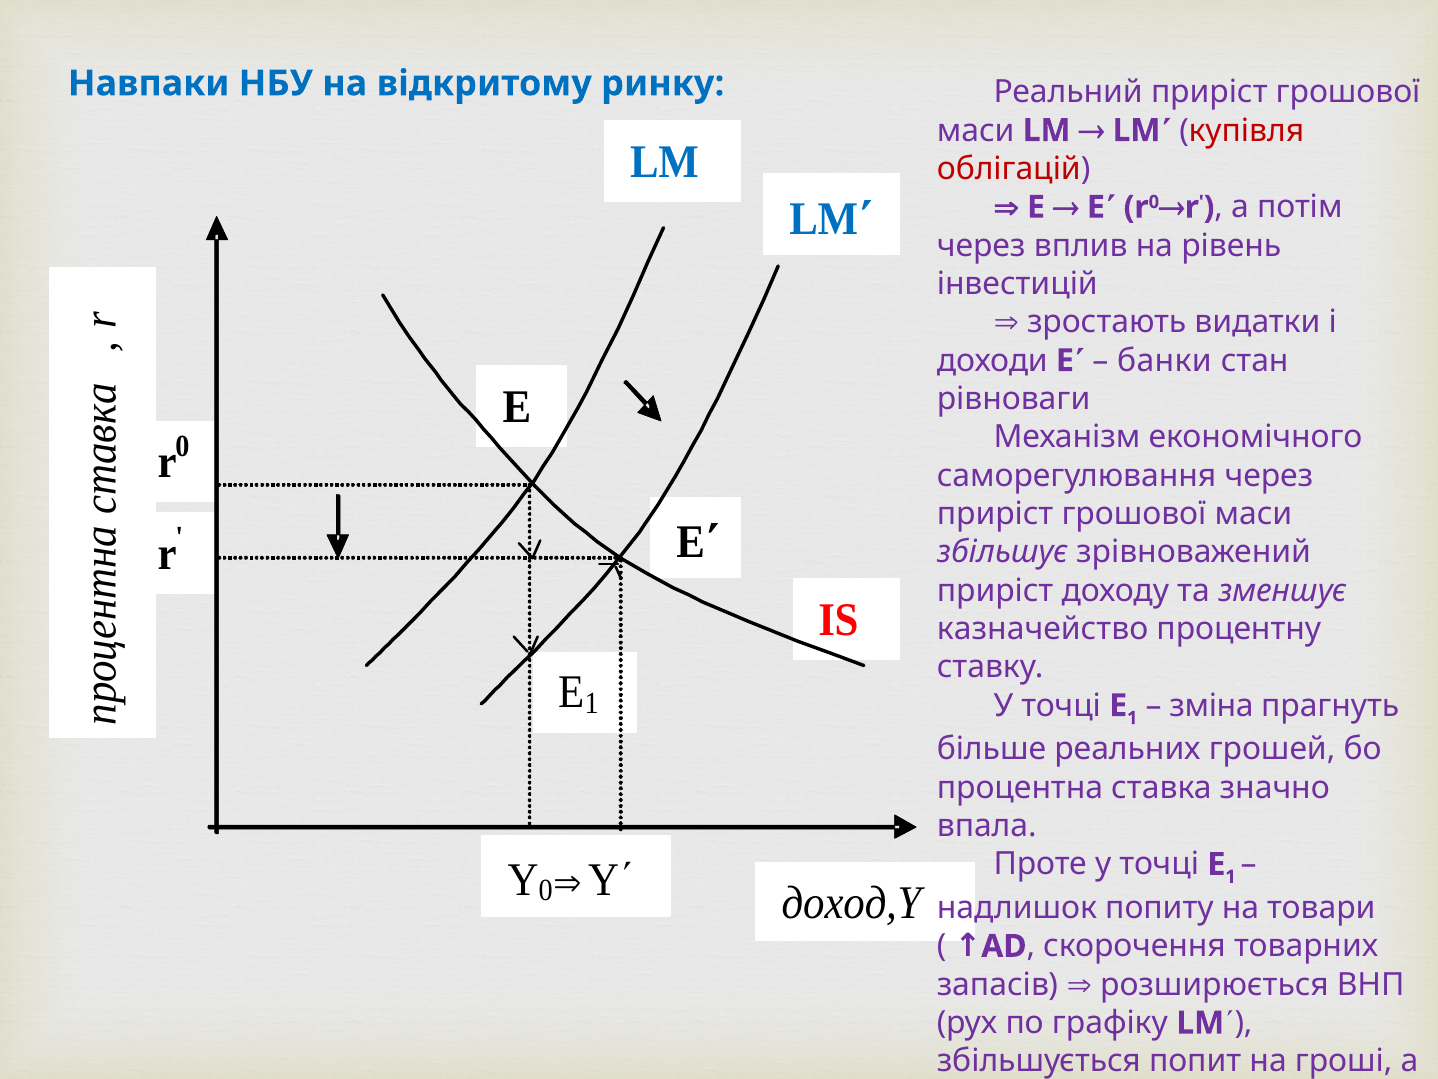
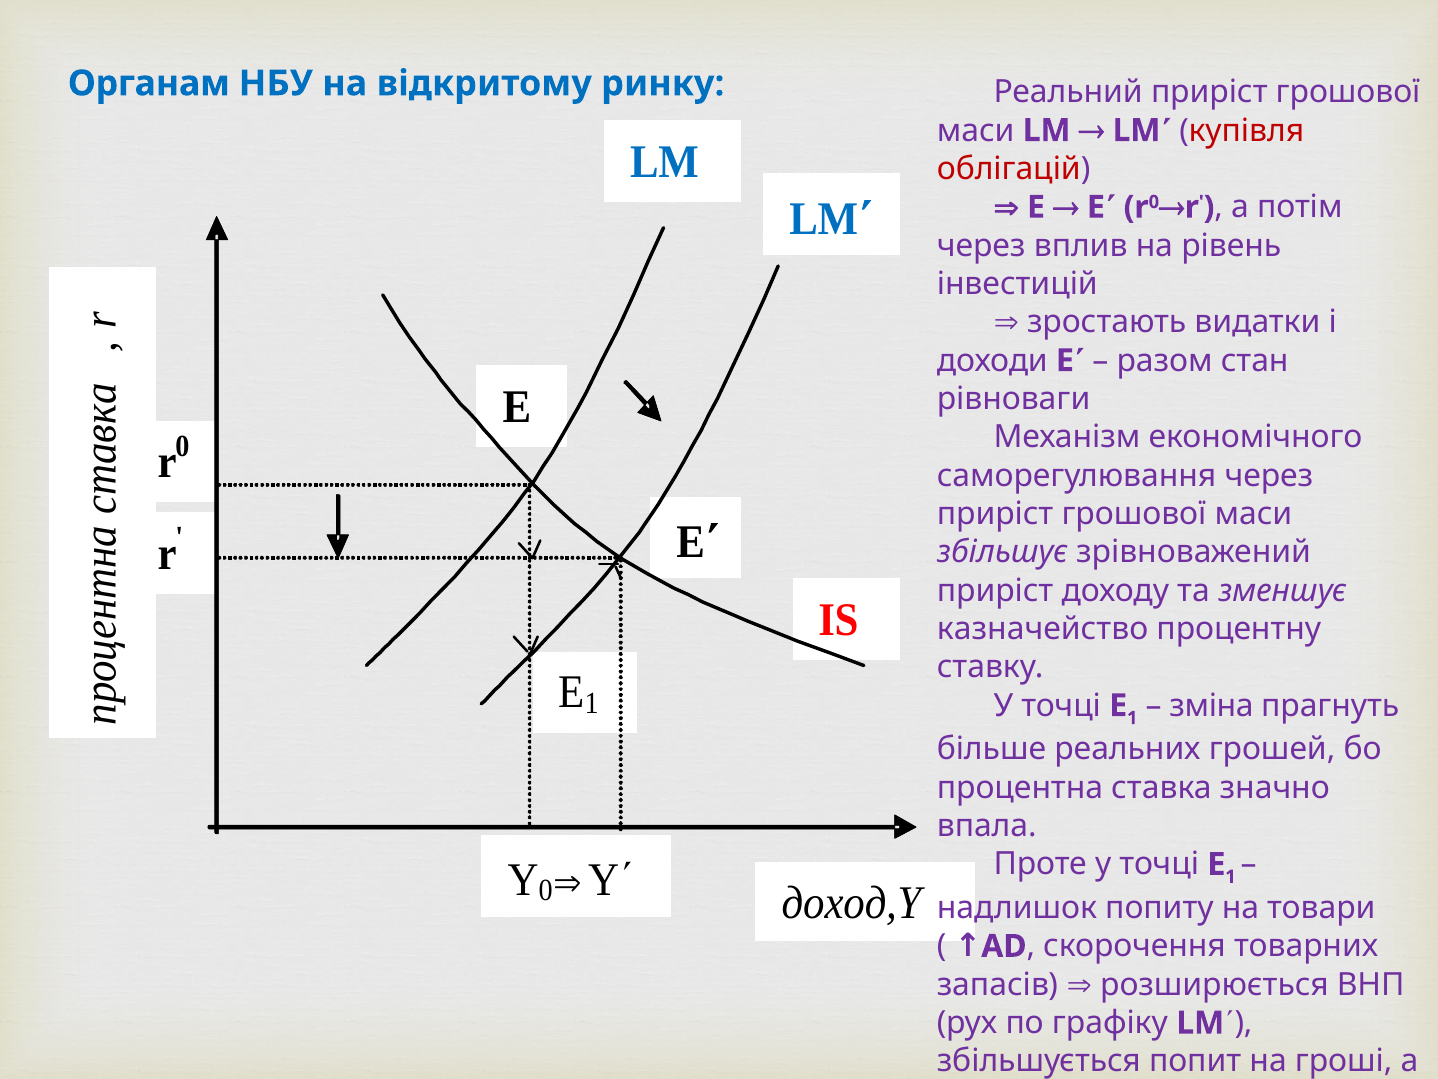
Навпаки: Навпаки -> Органам (149, 83)
банки: банки -> разом (1165, 360)
